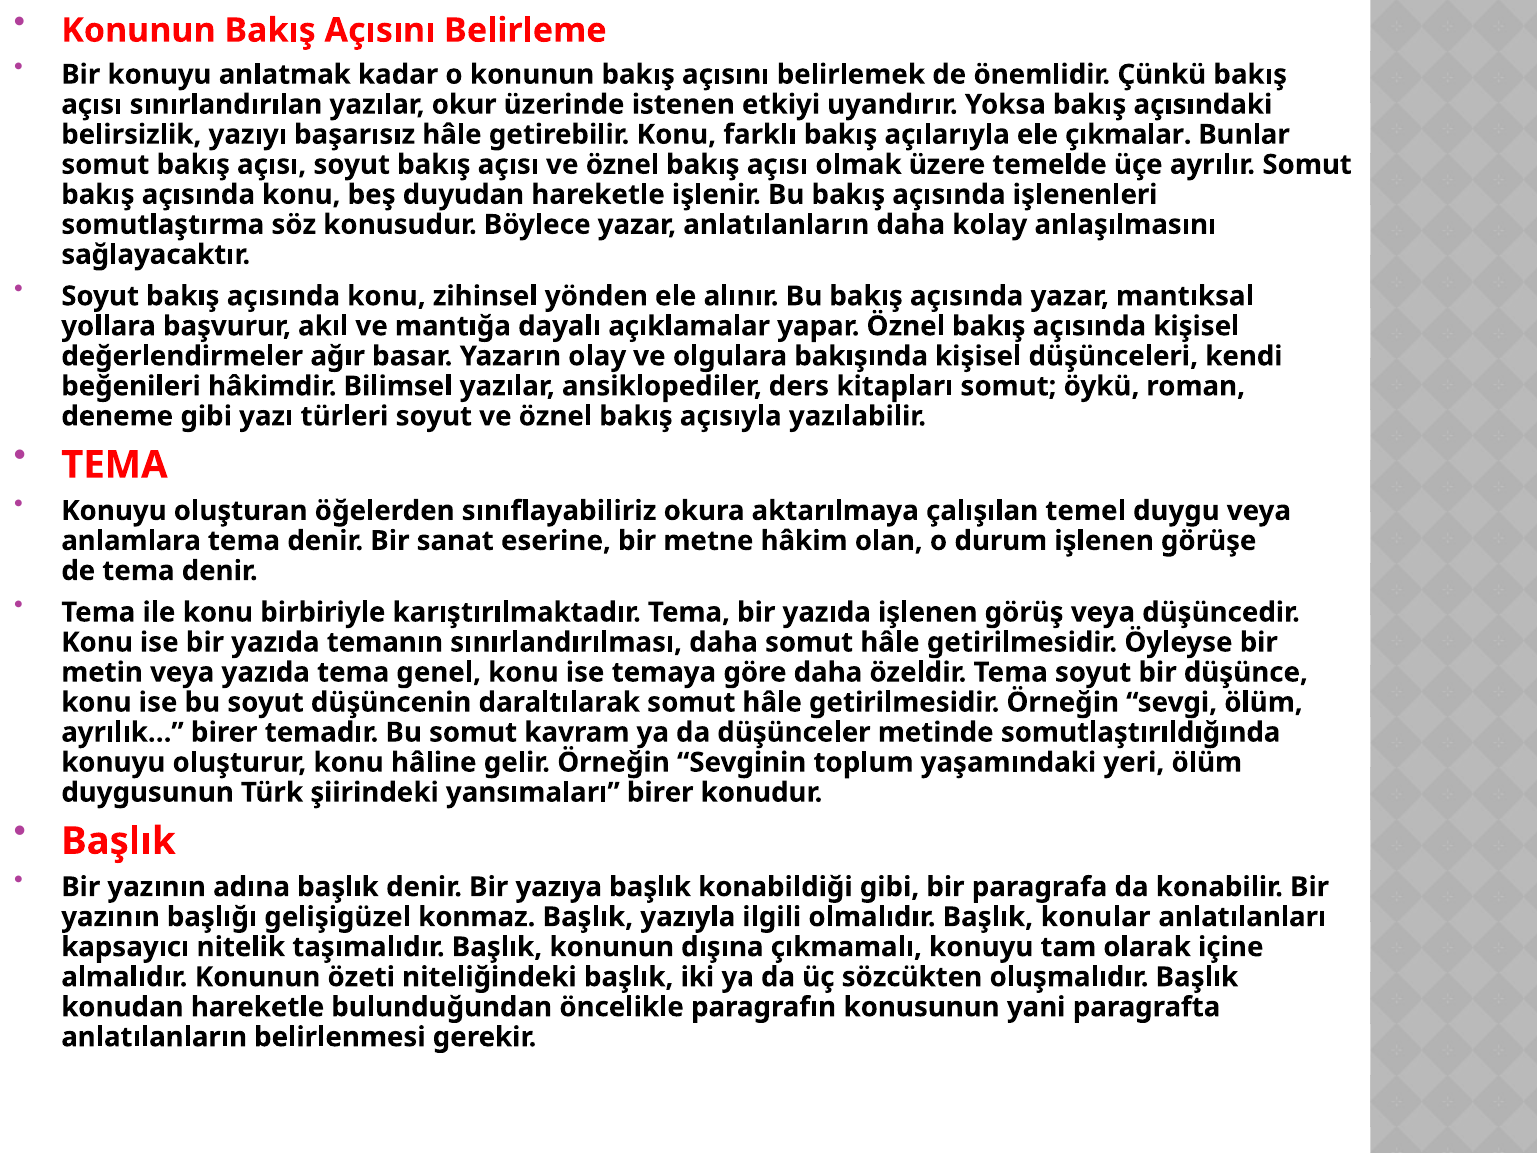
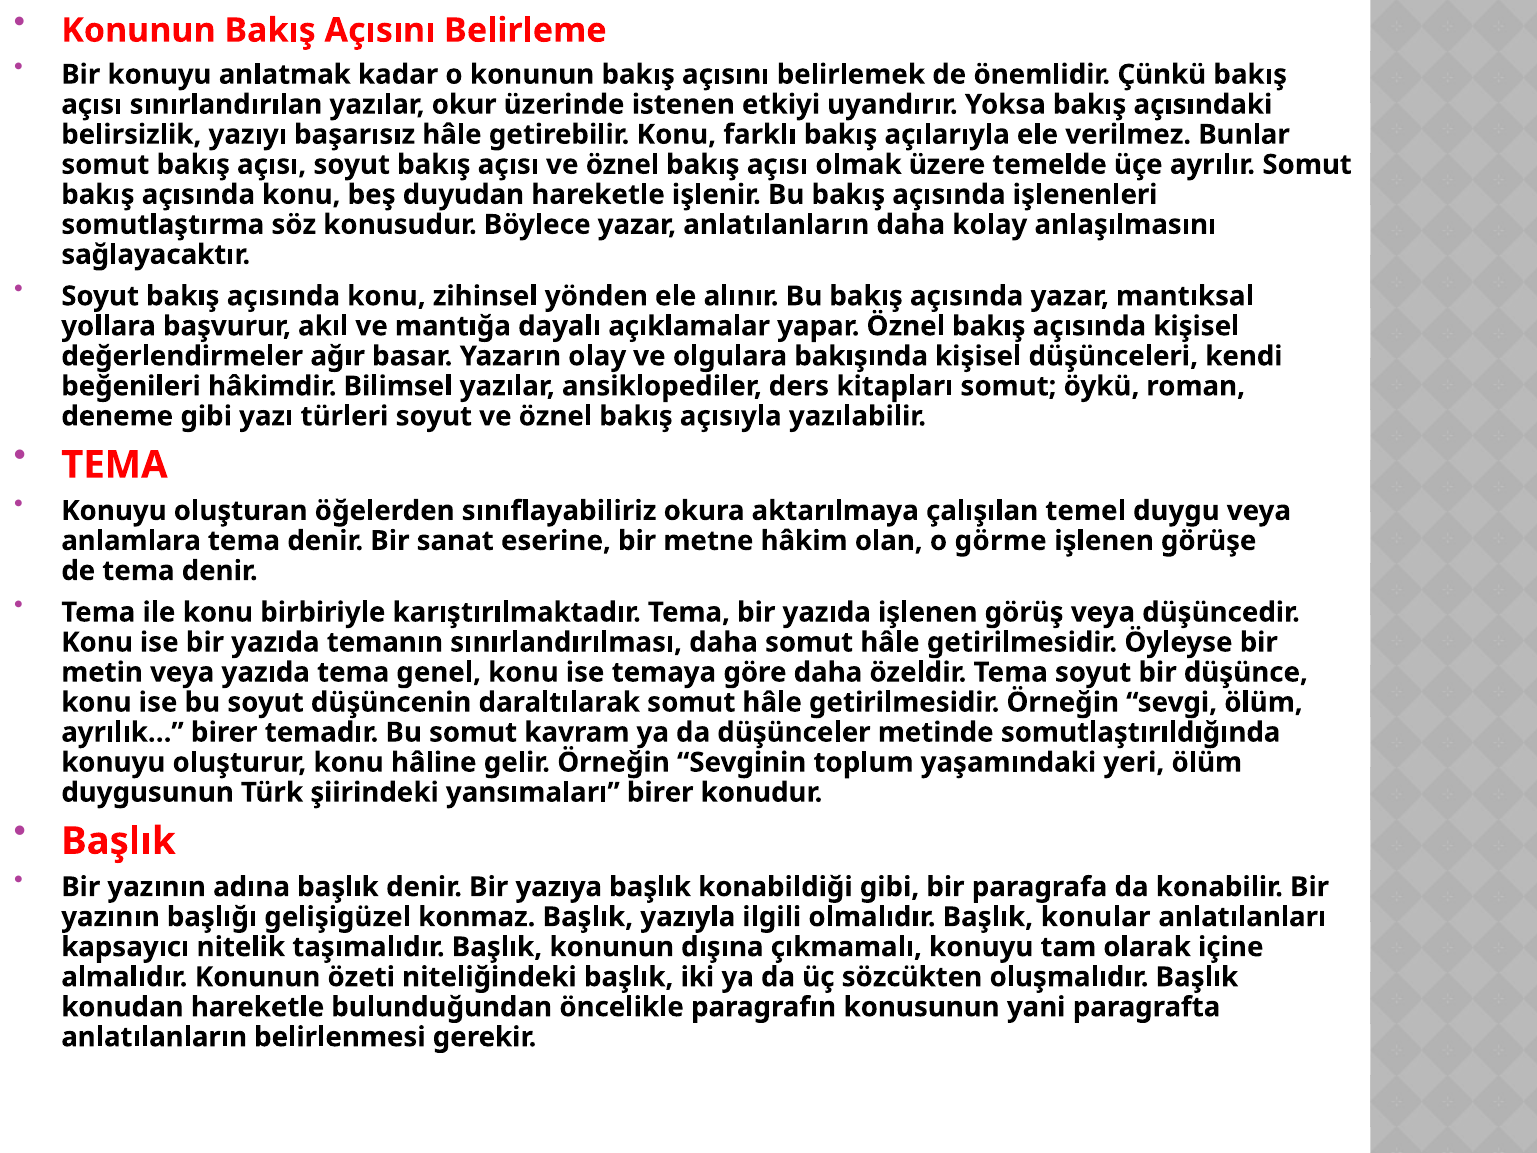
çıkmalar: çıkmalar -> verilmez (1128, 135)
durum: durum -> görme (1001, 541)
